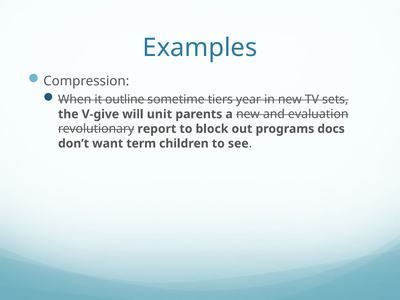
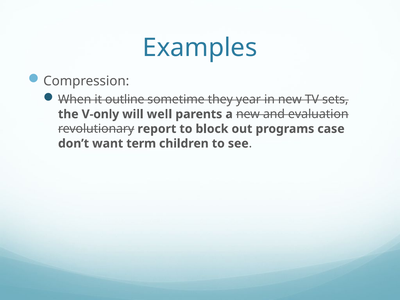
tiers: tiers -> they (220, 100)
V-give: V-give -> V-only (100, 114)
unit: unit -> well (159, 114)
docs: docs -> case (331, 129)
